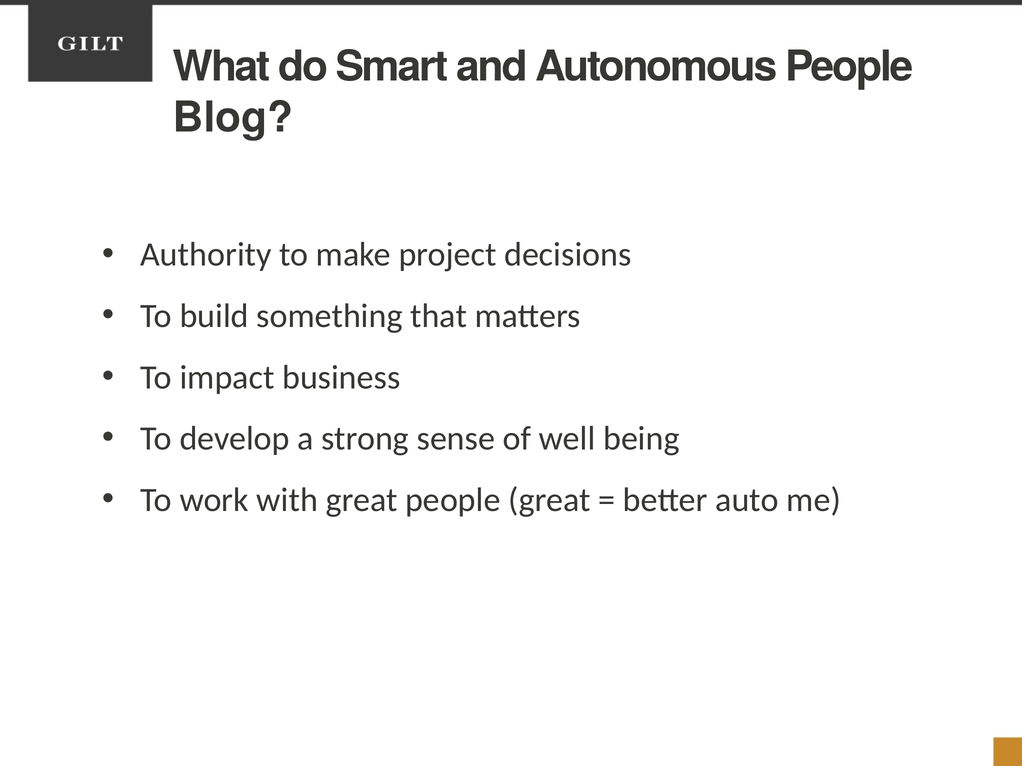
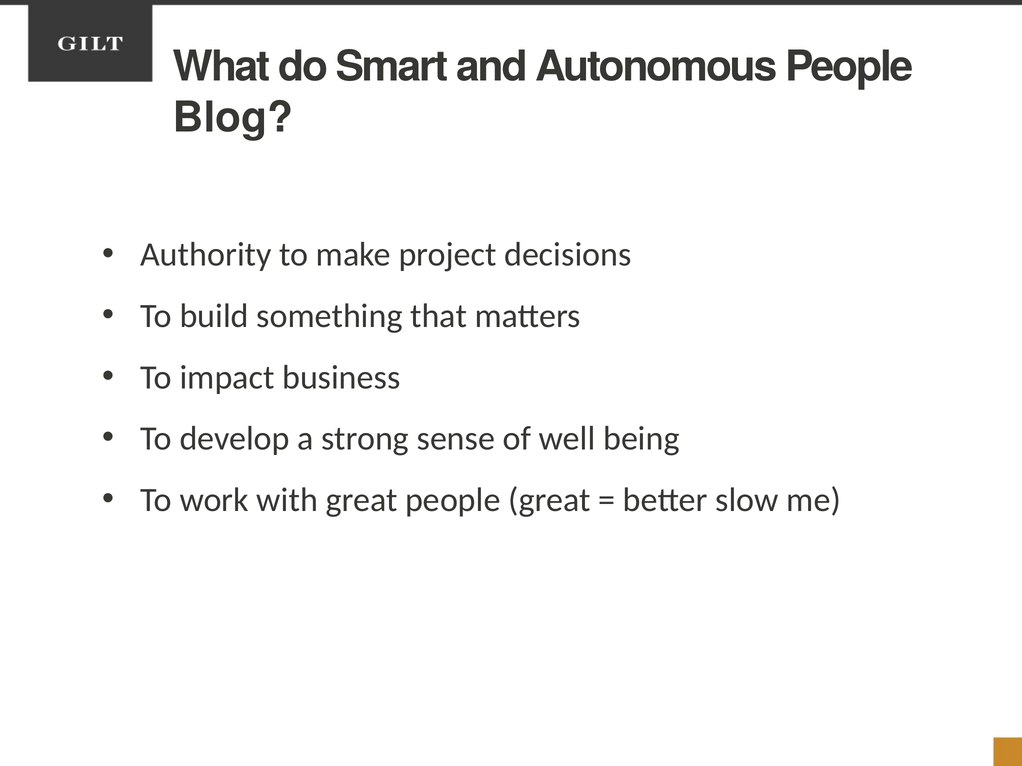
auto: auto -> slow (747, 500)
